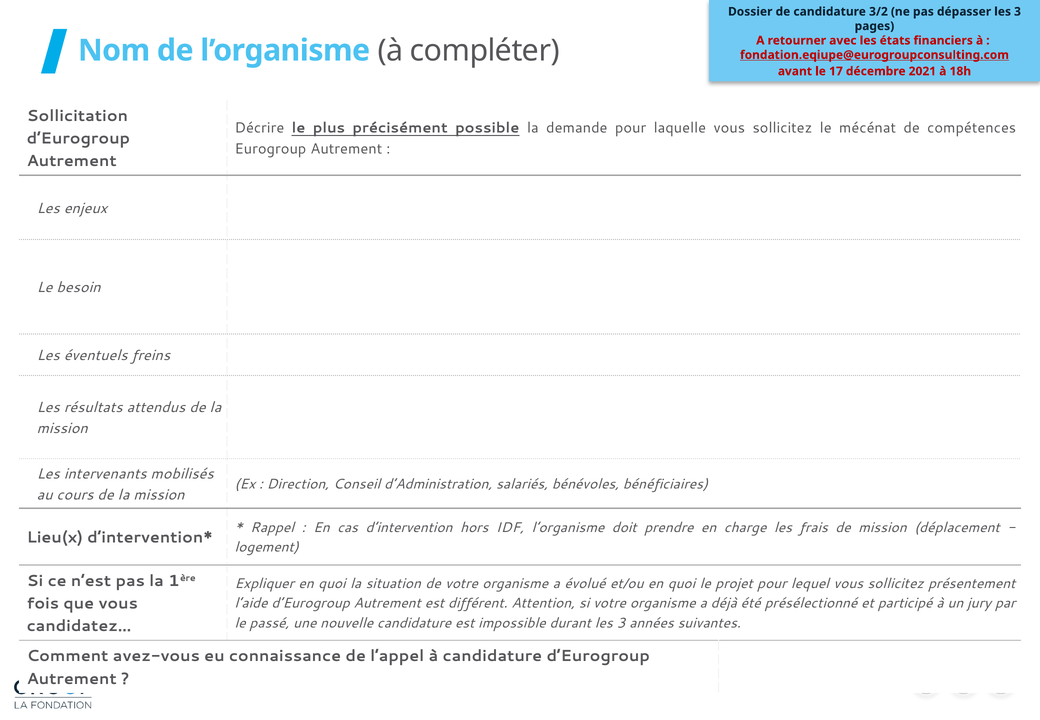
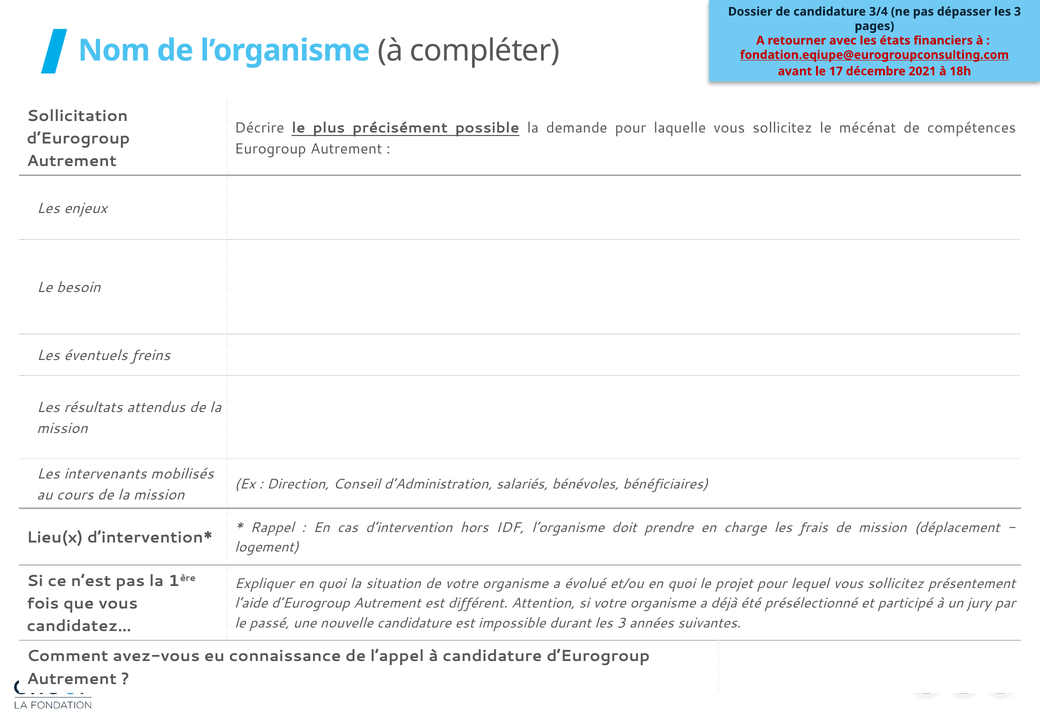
3/2: 3/2 -> 3/4 (878, 12)
